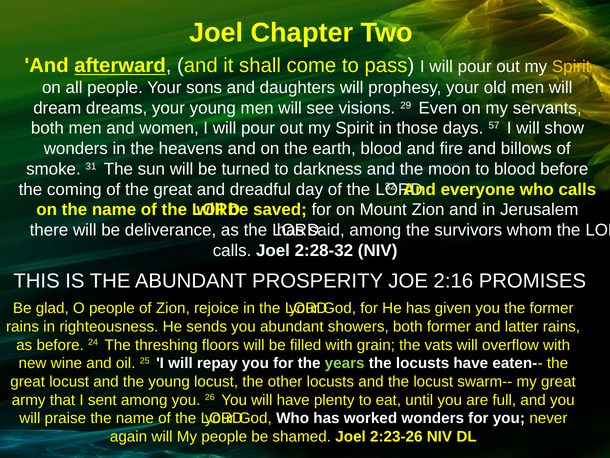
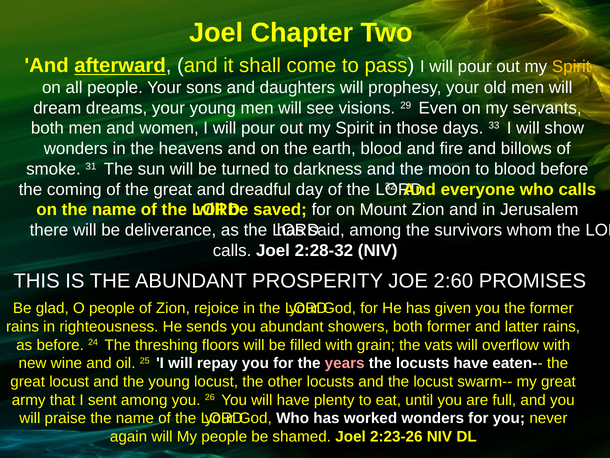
57: 57 -> 33 (494, 125)
2:16: 2:16 -> 2:60 (453, 281)
years colour: light green -> pink (345, 363)
